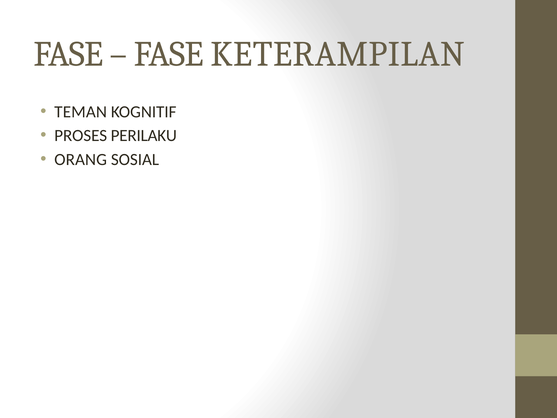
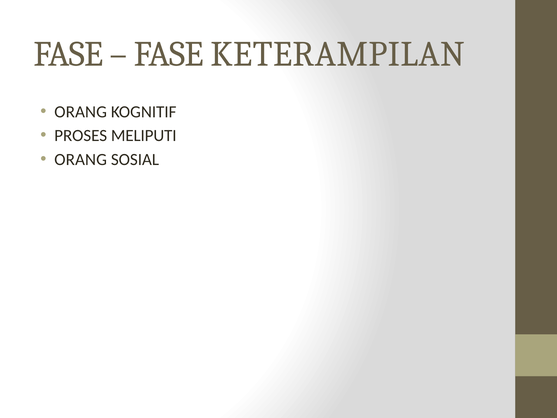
TEMAN: TEMAN -> ORANG (81, 112)
PERILAKU: PERILAKU -> MELIPUTI (144, 135)
